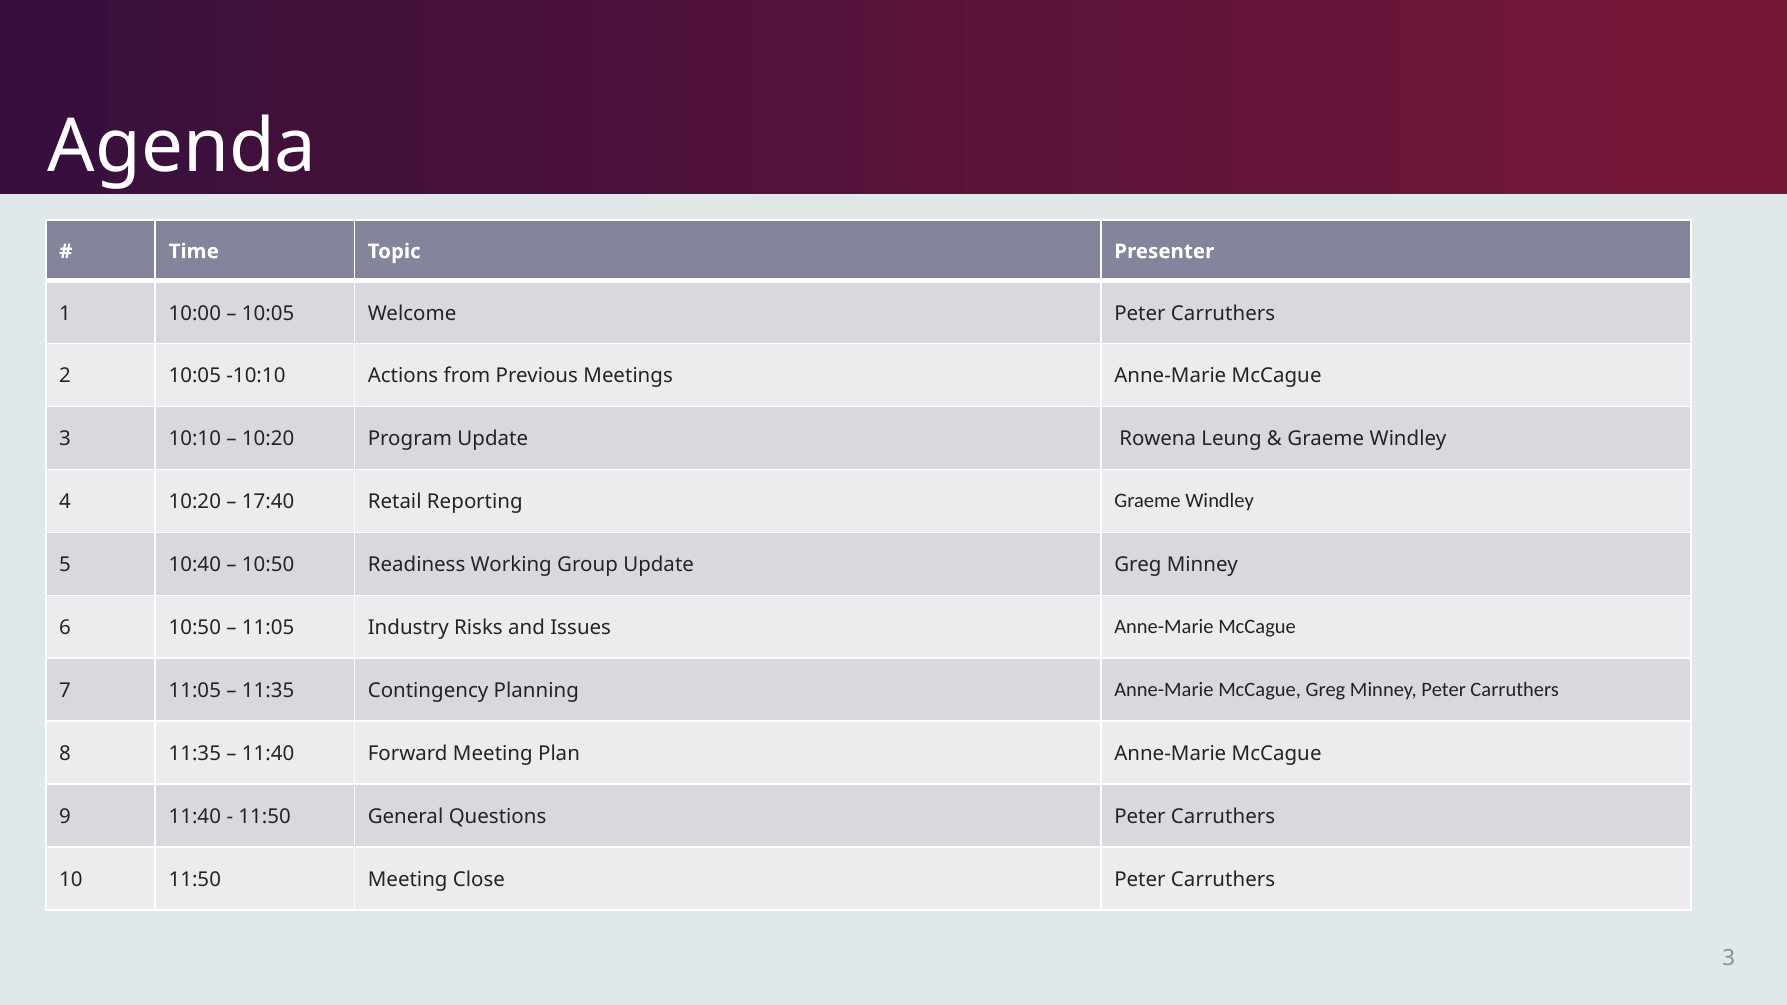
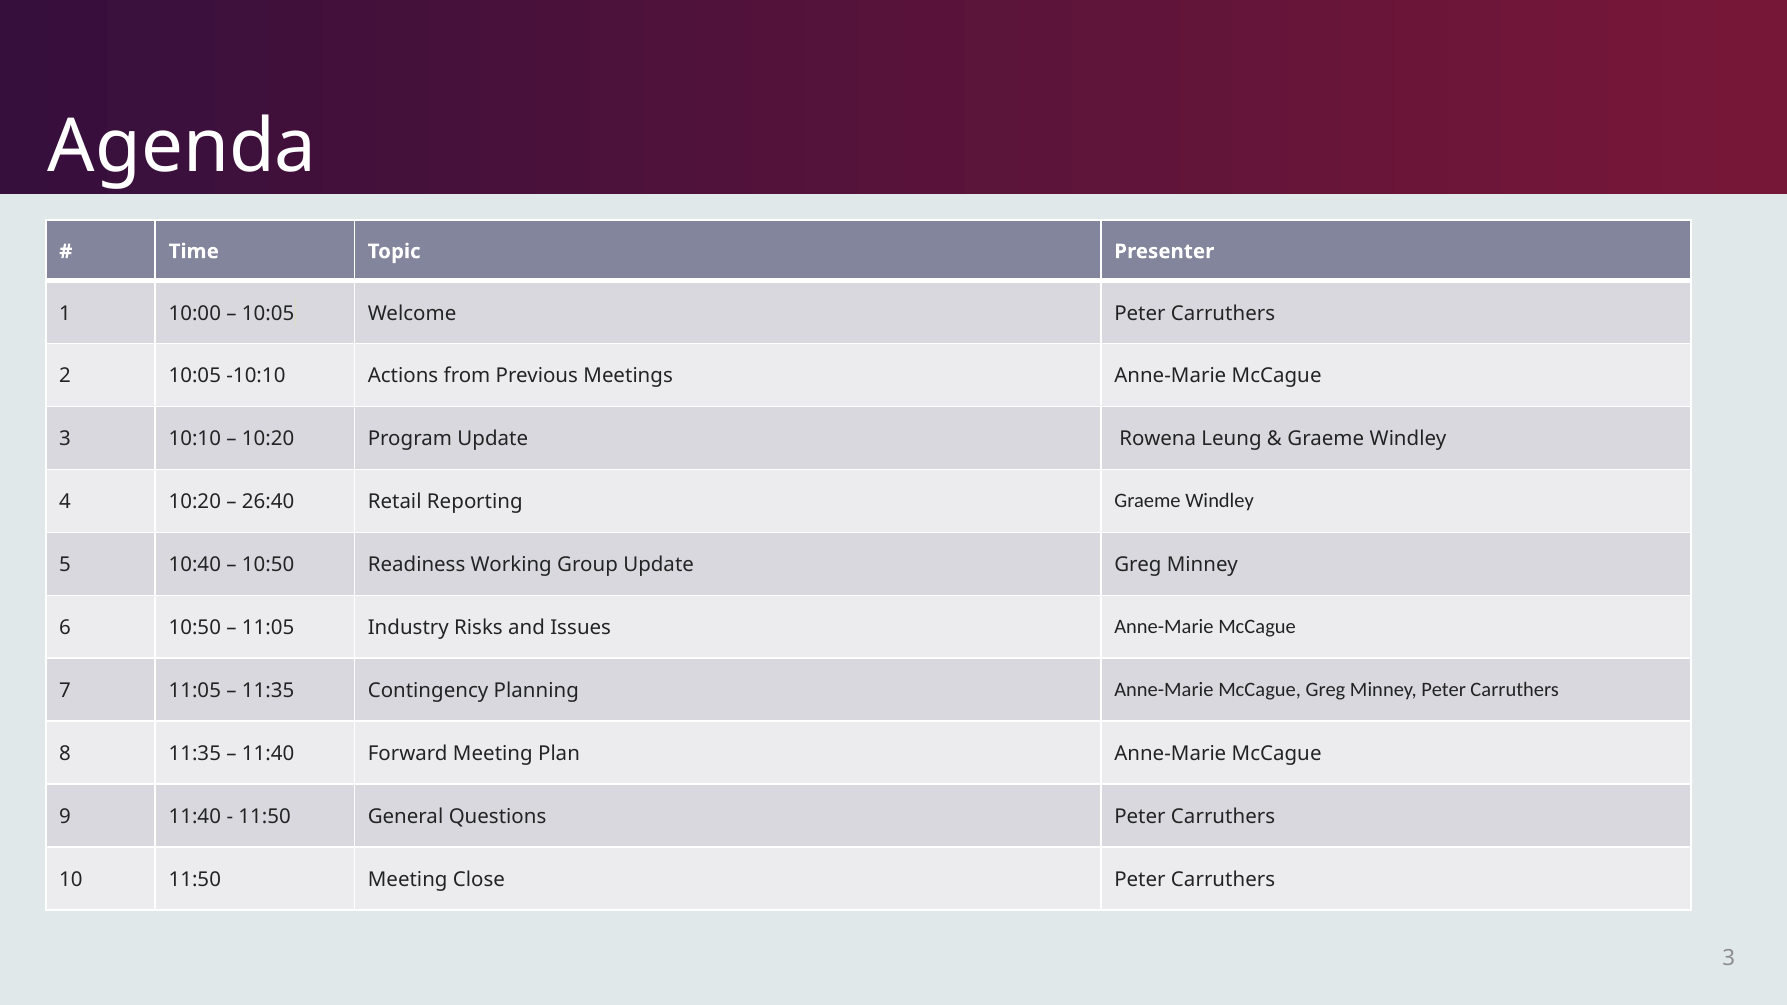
17:40: 17:40 -> 26:40 (268, 502)
